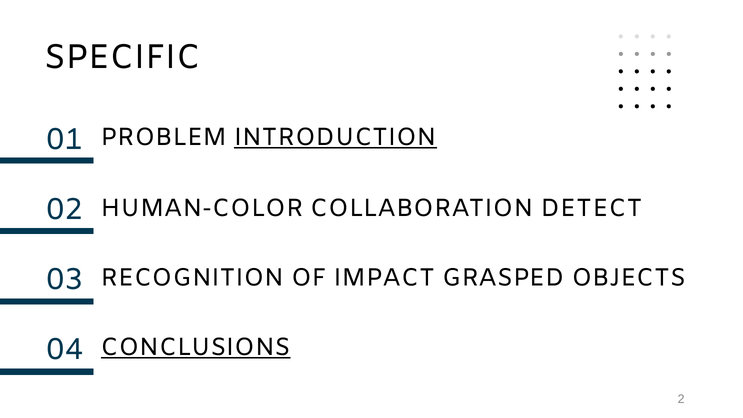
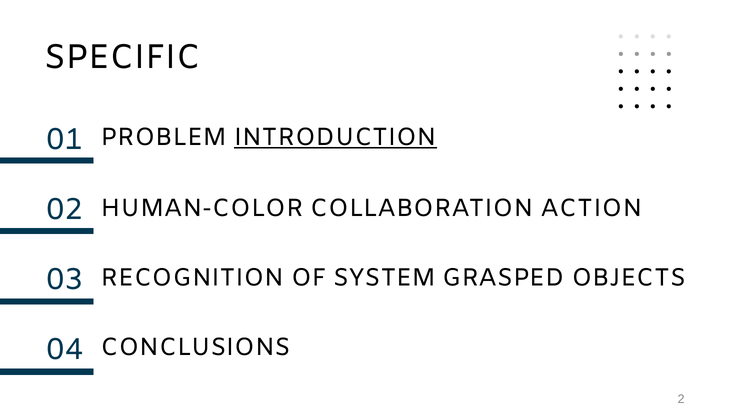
DETECT: DETECT -> ACTION (592, 208)
IMPACT: IMPACT -> SYSTEM (385, 278)
CONCLUSIONS underline: present -> none (196, 347)
